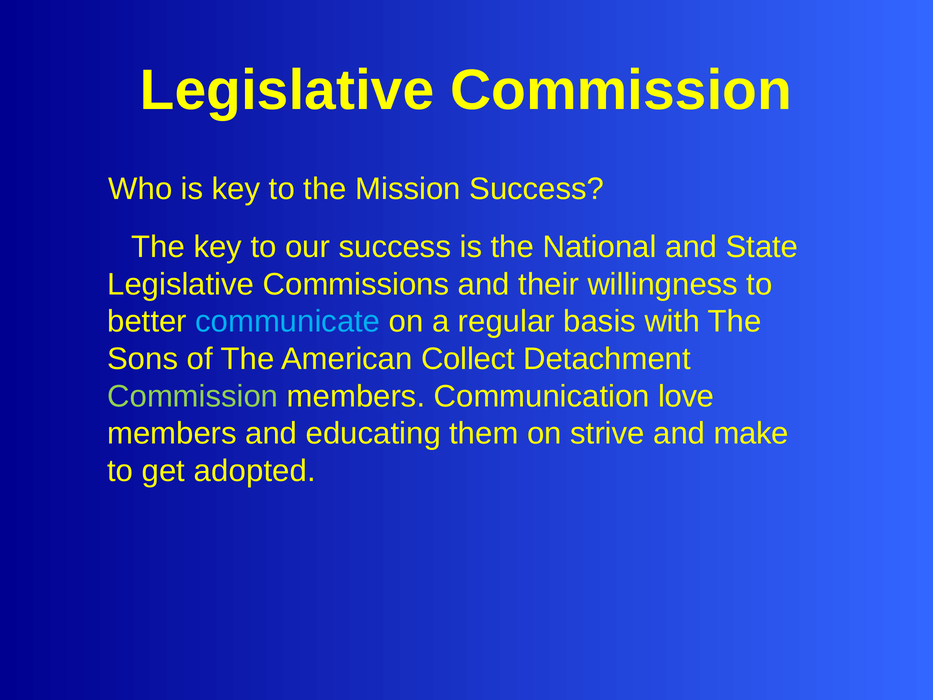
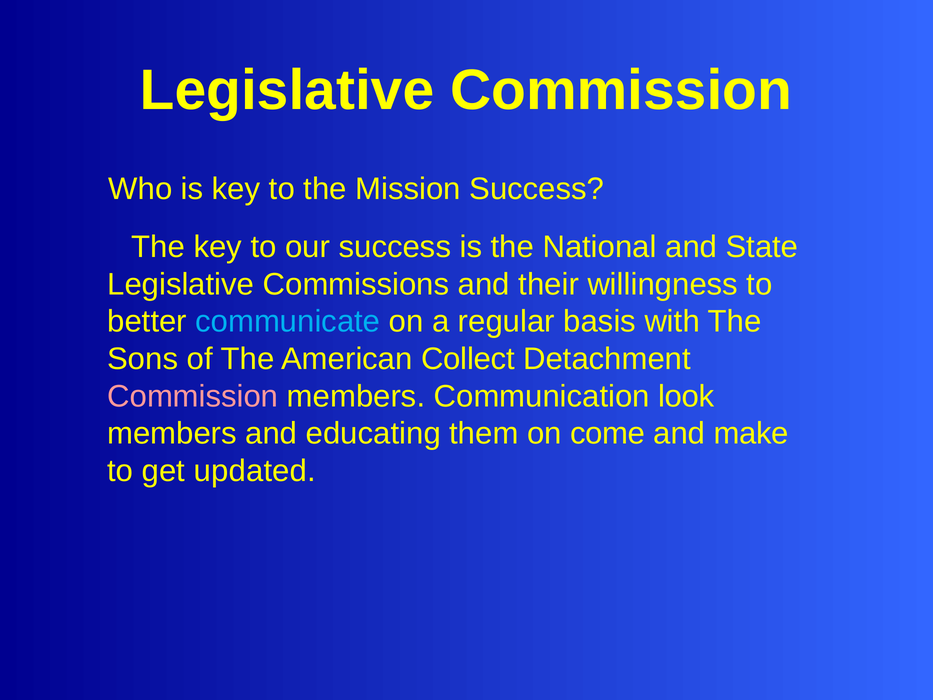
Commission colour: light green -> pink (193, 396)
love: love -> look (686, 396)
strive: strive -> come (608, 433)
adopted: adopted -> updated (255, 471)
